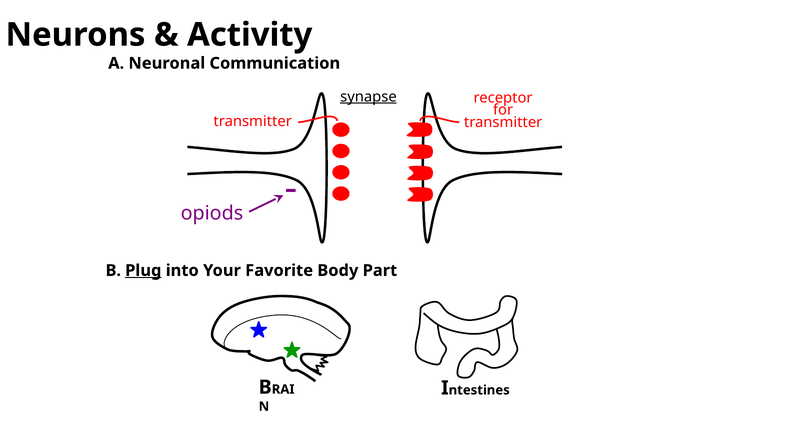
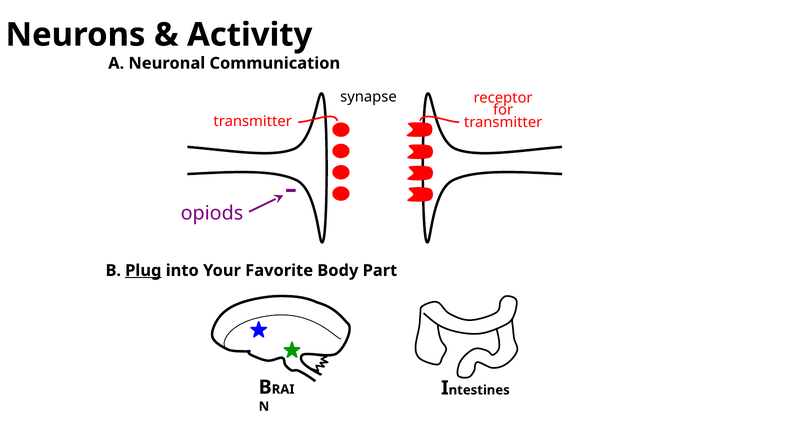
synapse underline: present -> none (368, 97)
